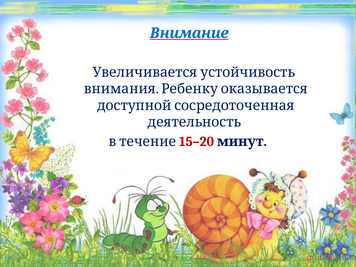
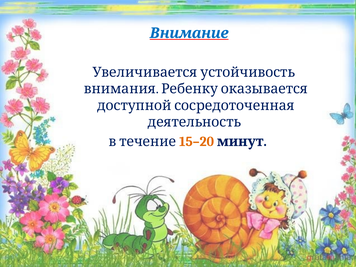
15–20 colour: red -> orange (197, 141)
